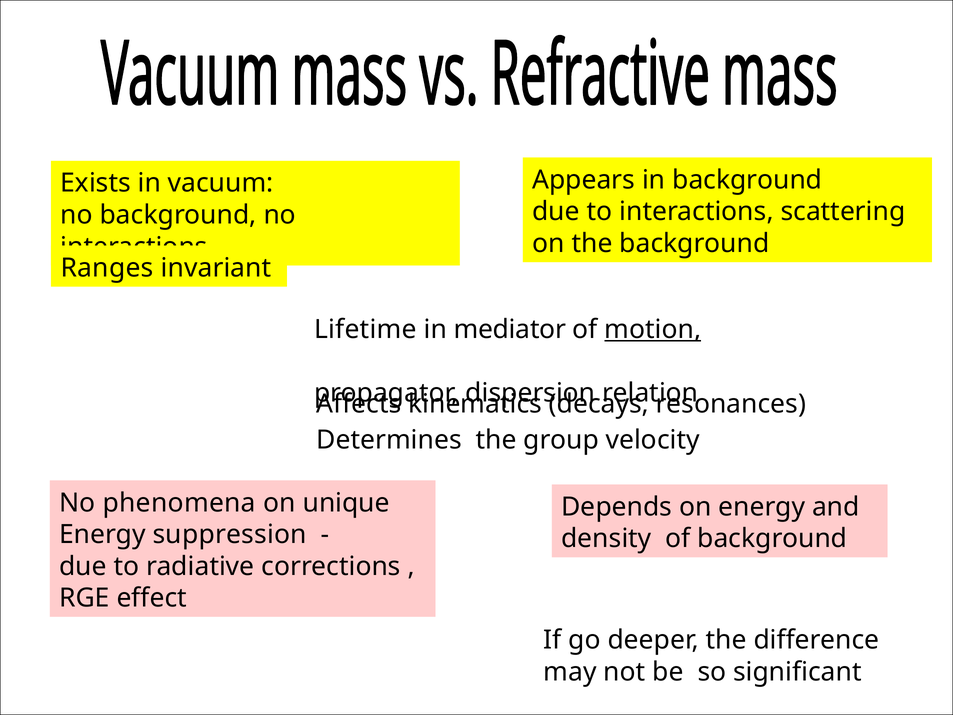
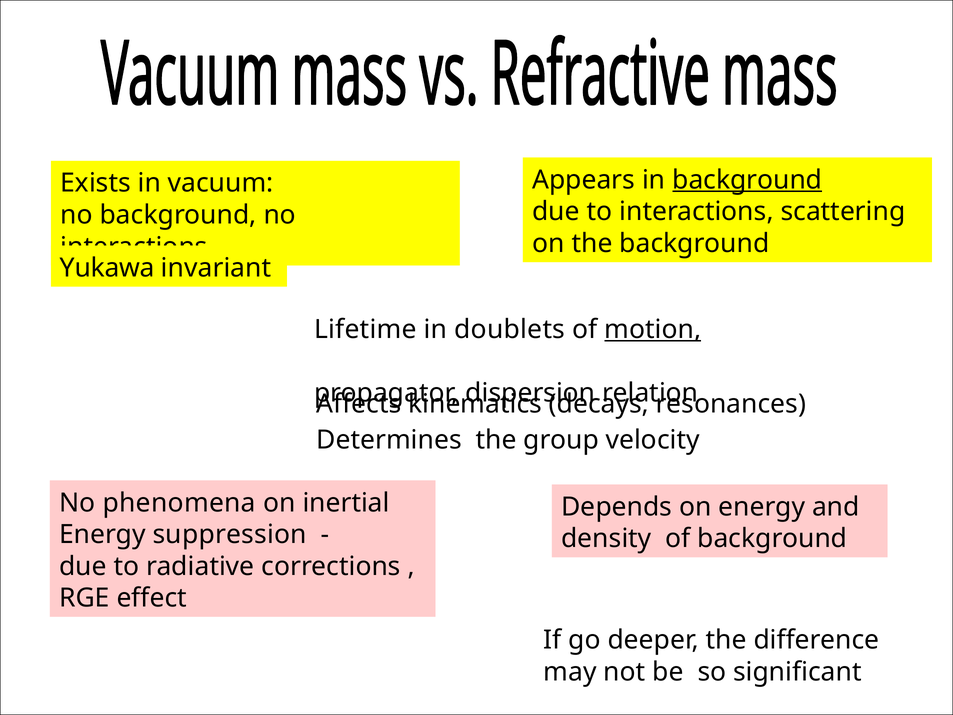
background underline: none -> present (747, 180)
Ranges: Ranges -> Yukawa (107, 268)
mediator: mediator -> doublets (510, 329)
unique: unique -> inertial (346, 503)
